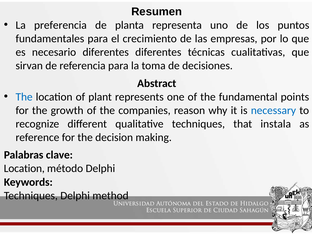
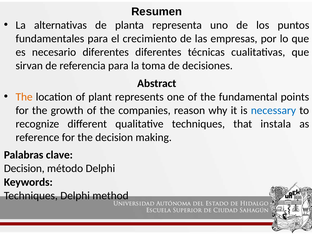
preferencia: preferencia -> alternativas (60, 25)
The colour: blue -> orange (24, 97)
Location: Location -> Decision (24, 169)
